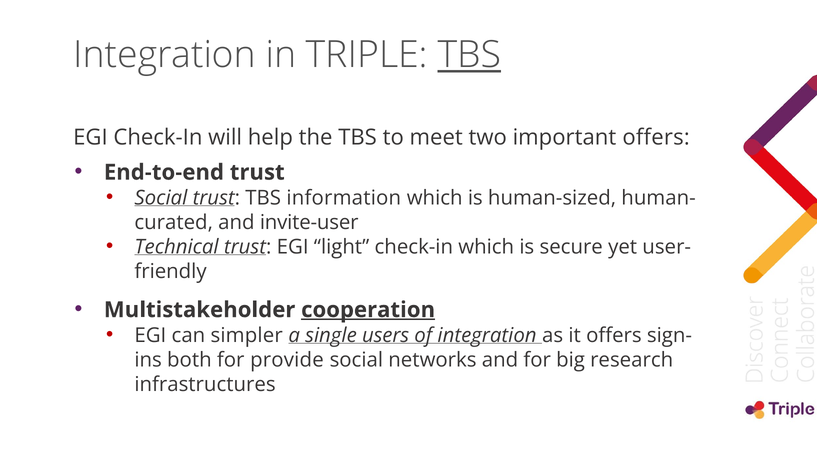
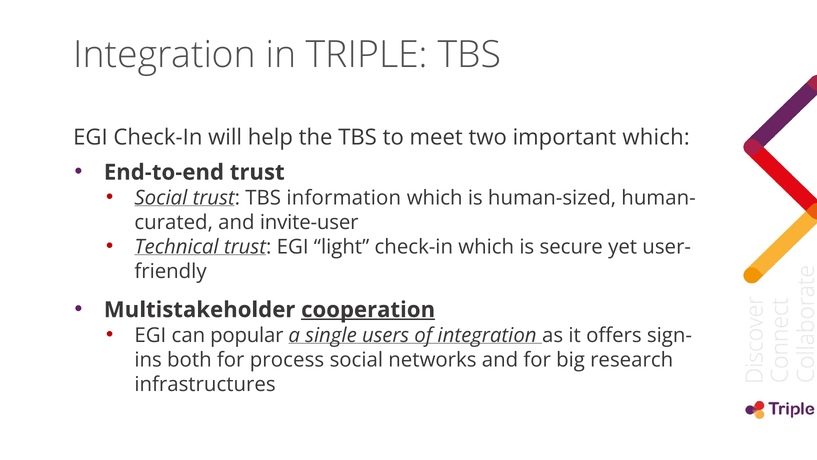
TBS underline: present -> none (469, 55)
important offers: offers -> which (656, 137)
simpler: simpler -> popular (247, 335)
provide: provide -> process (287, 359)
